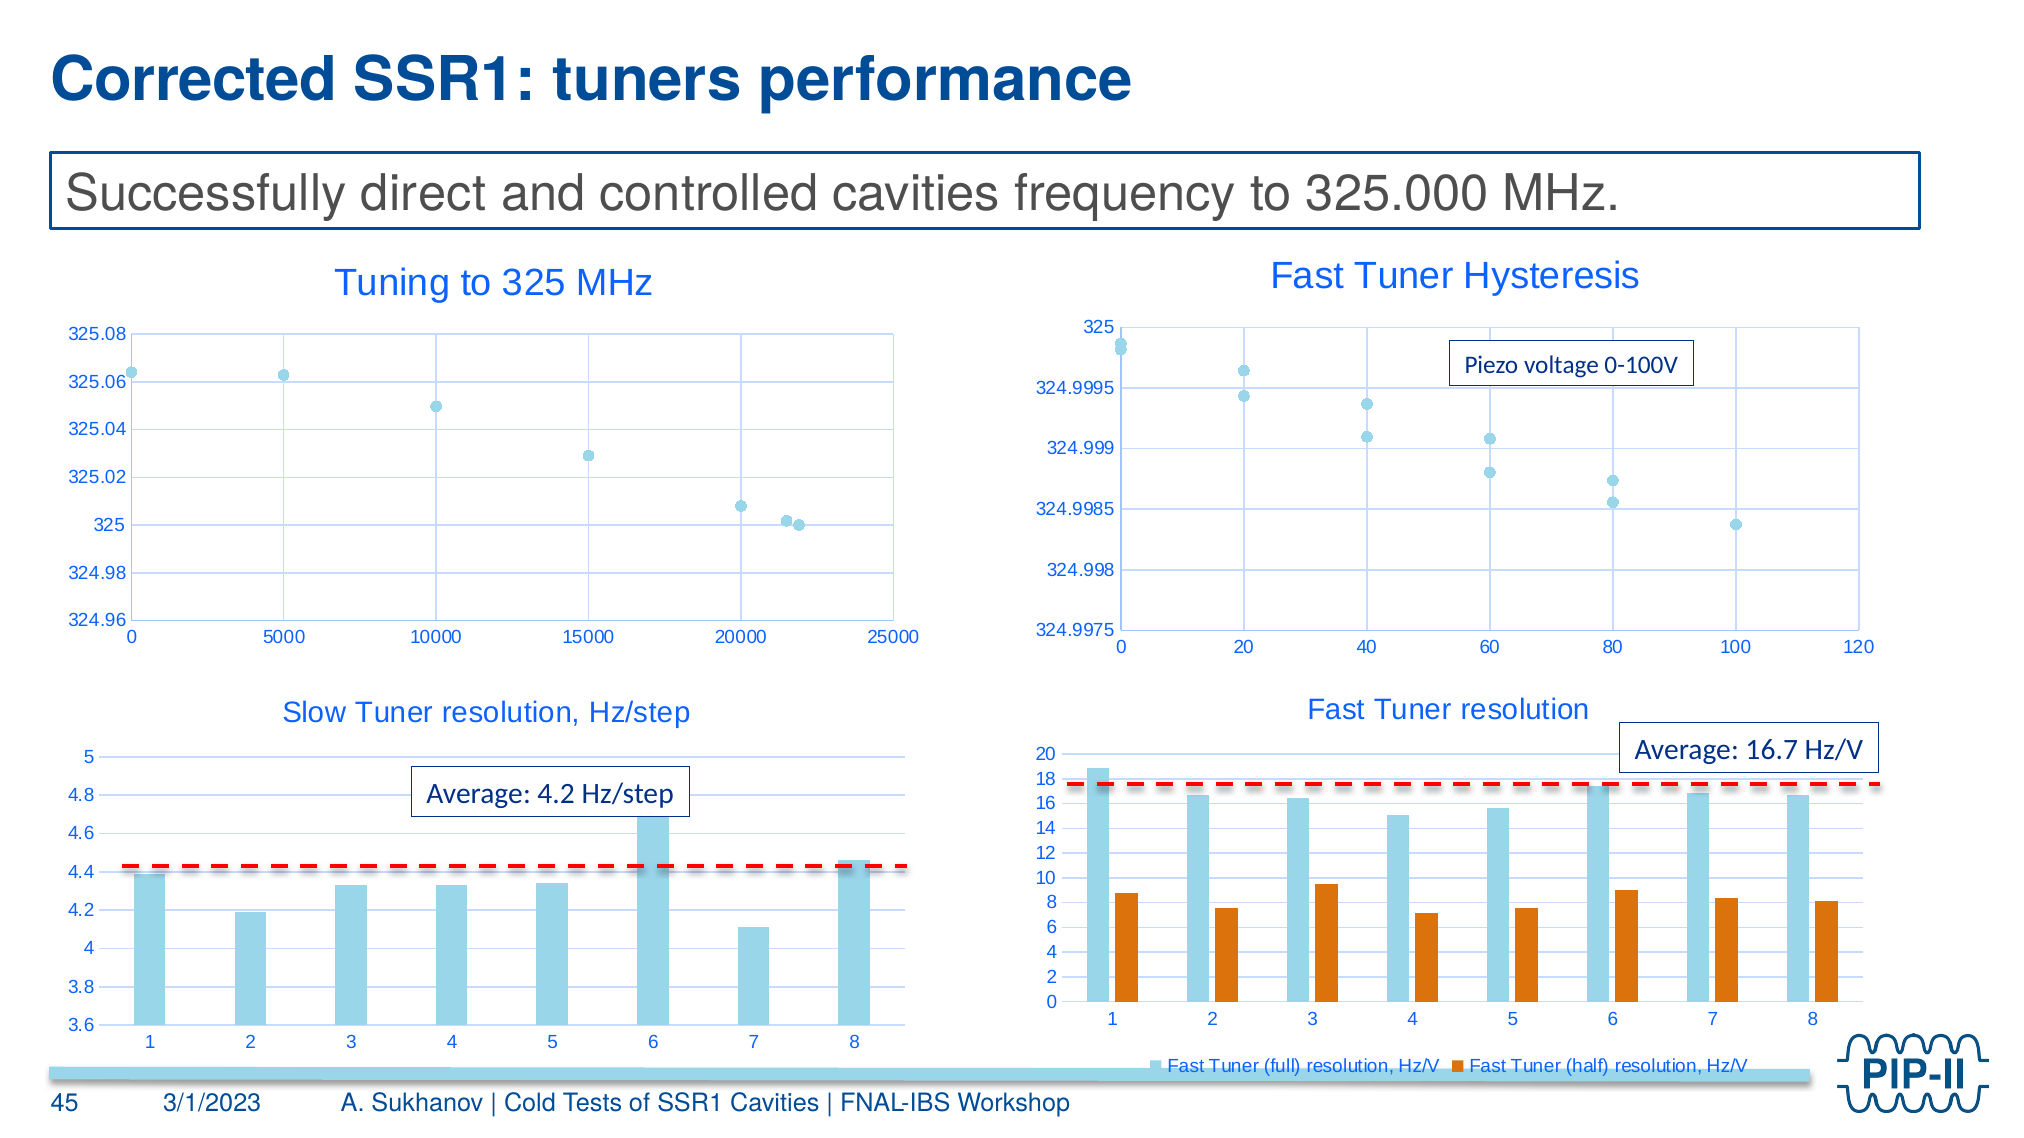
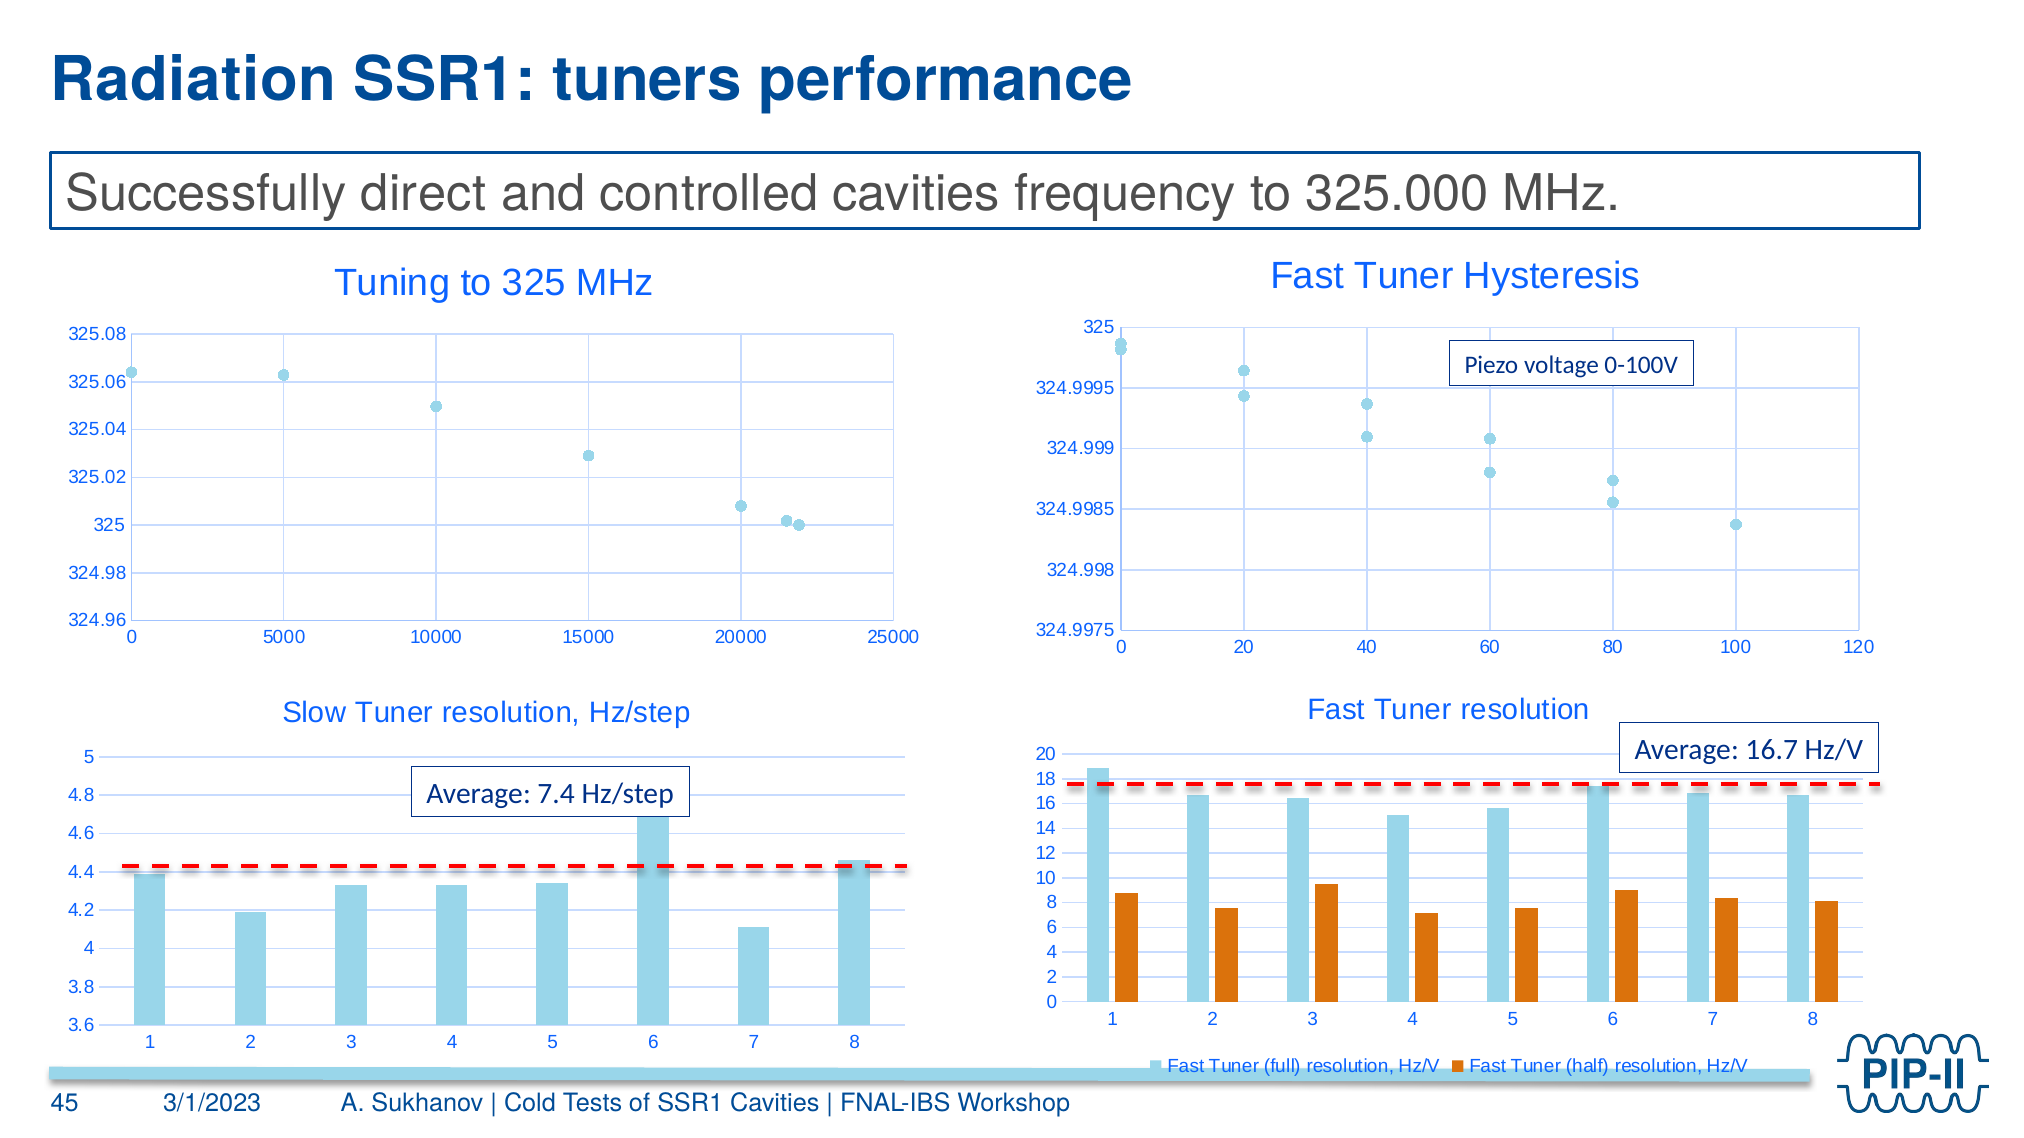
Corrected: Corrected -> Radiation (193, 80)
Average 4.2: 4.2 -> 7.4 (556, 794)
